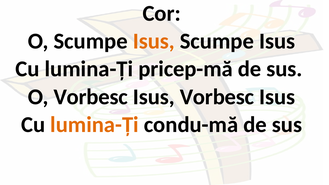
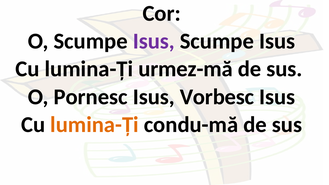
Isus colour: orange -> purple (154, 41)
pricep-mă: pricep-mă -> urmez-mă (186, 69)
O Vorbesc: Vorbesc -> Pornesc (91, 97)
